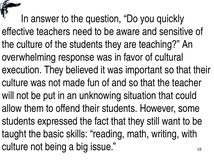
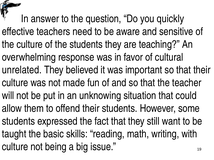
execution: execution -> unrelated (22, 70)
